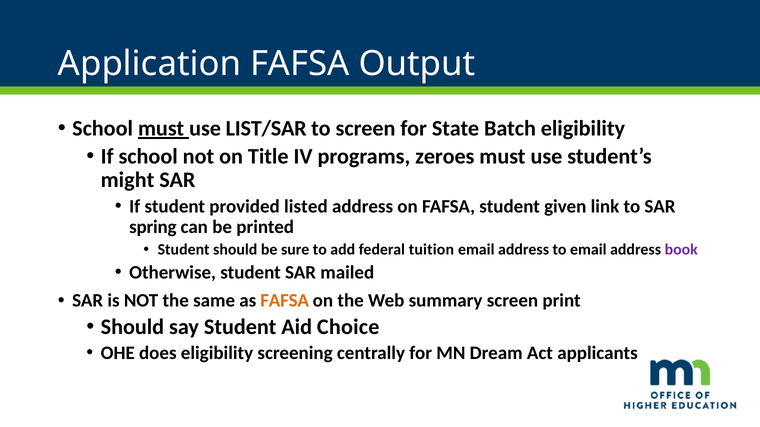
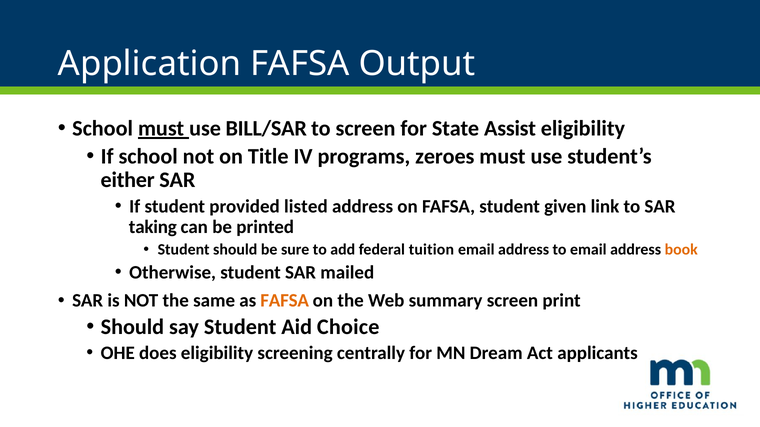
LIST/SAR: LIST/SAR -> BILL/SAR (266, 128)
Batch: Batch -> Assist (510, 128)
might: might -> either (128, 180)
spring: spring -> taking (153, 227)
book colour: purple -> orange (681, 250)
